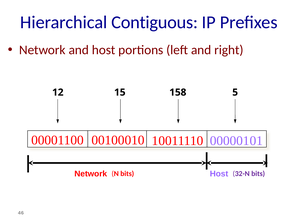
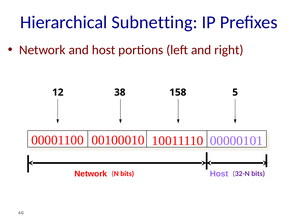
Contiguous: Contiguous -> Subnetting (154, 22)
15: 15 -> 38 (120, 93)
